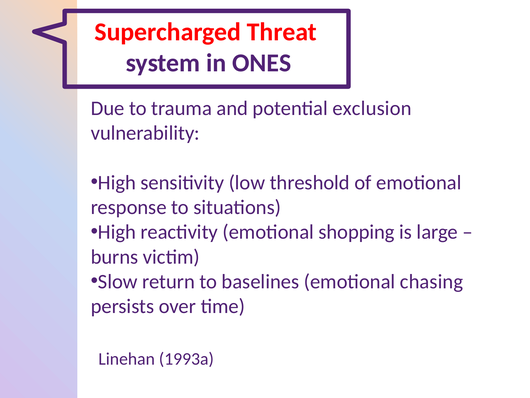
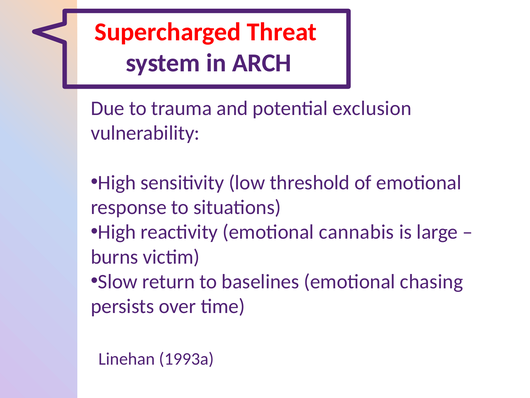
ONES: ONES -> ARCH (262, 63)
shopping: shopping -> cannabis (356, 232)
